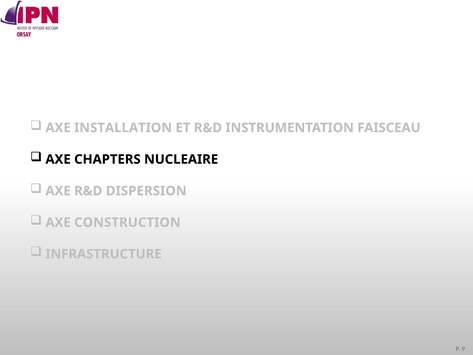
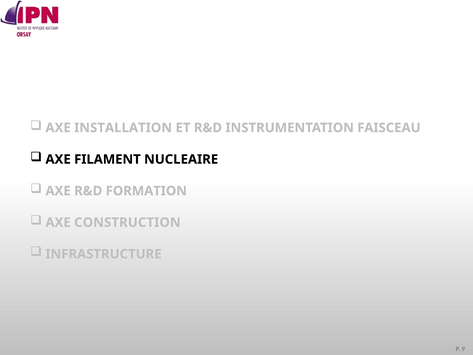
CHAPTERS: CHAPTERS -> FILAMENT (107, 159)
DISPERSION: DISPERSION -> FORMATION (146, 191)
